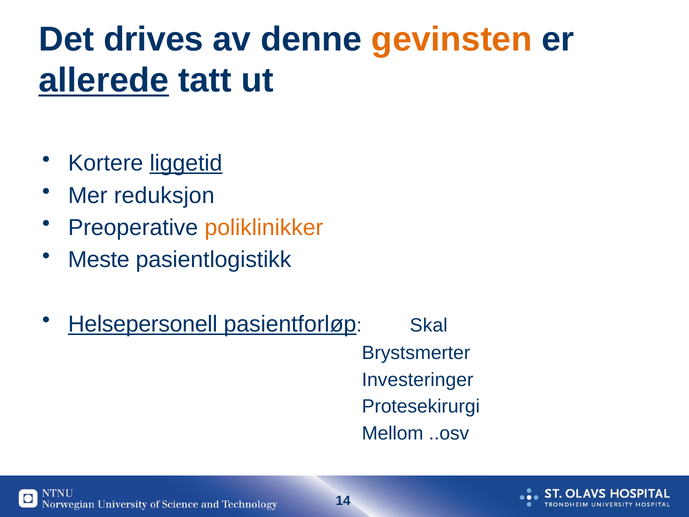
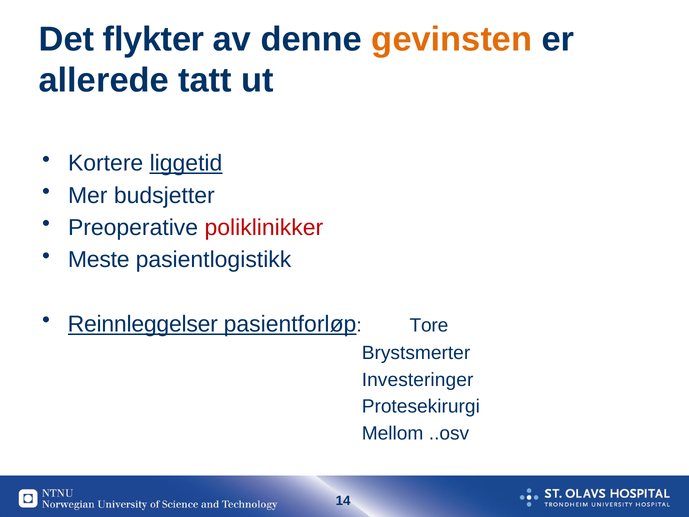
drives: drives -> flykter (154, 39)
allerede underline: present -> none (104, 80)
reduksjon: reduksjon -> budsjetter (164, 195)
poliklinikker colour: orange -> red (264, 228)
Helsepersonell: Helsepersonell -> Reinnleggelser (143, 324)
Skal: Skal -> Tore (429, 325)
